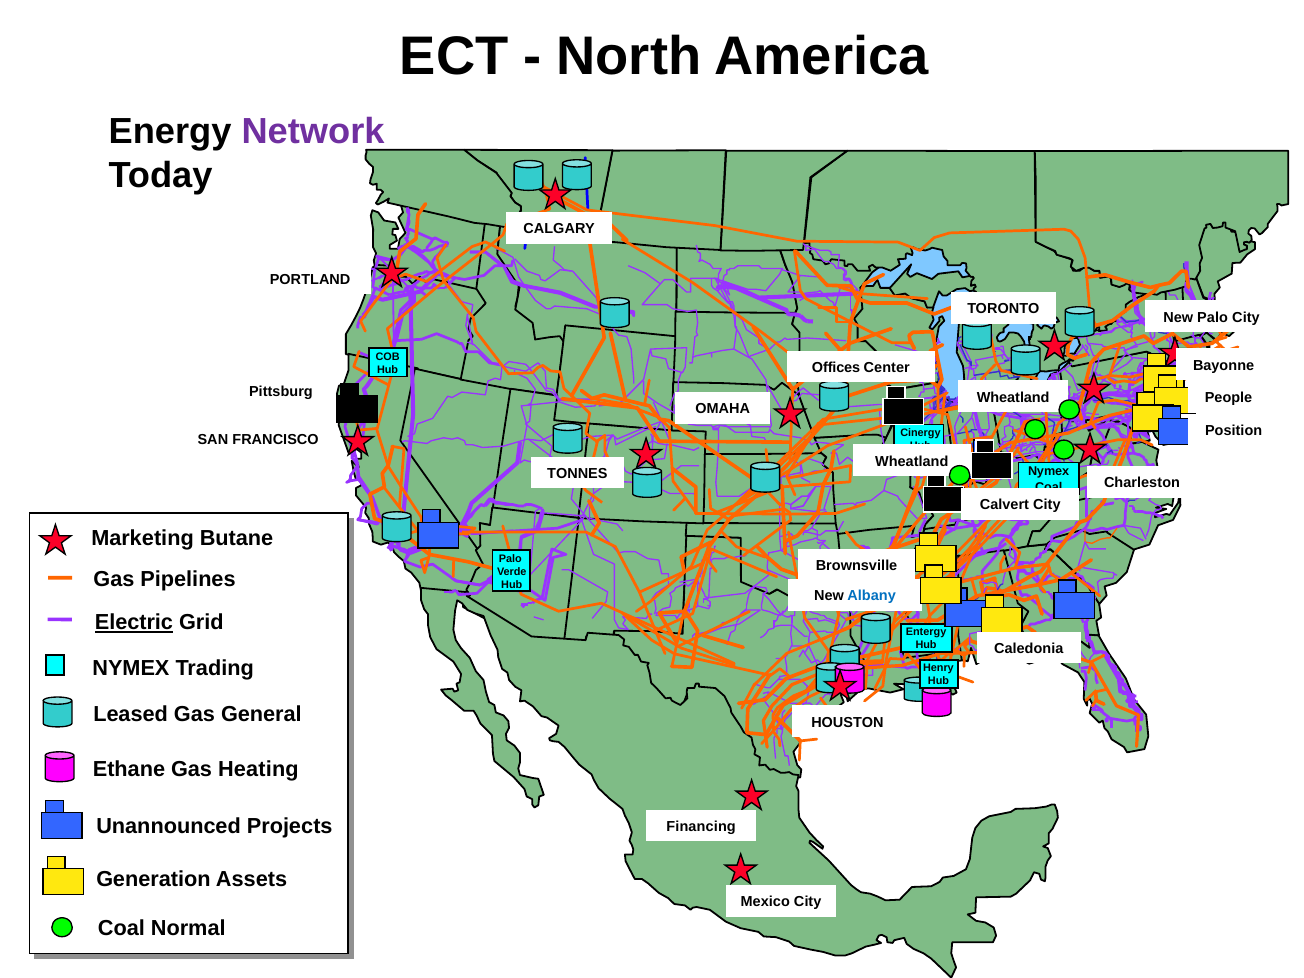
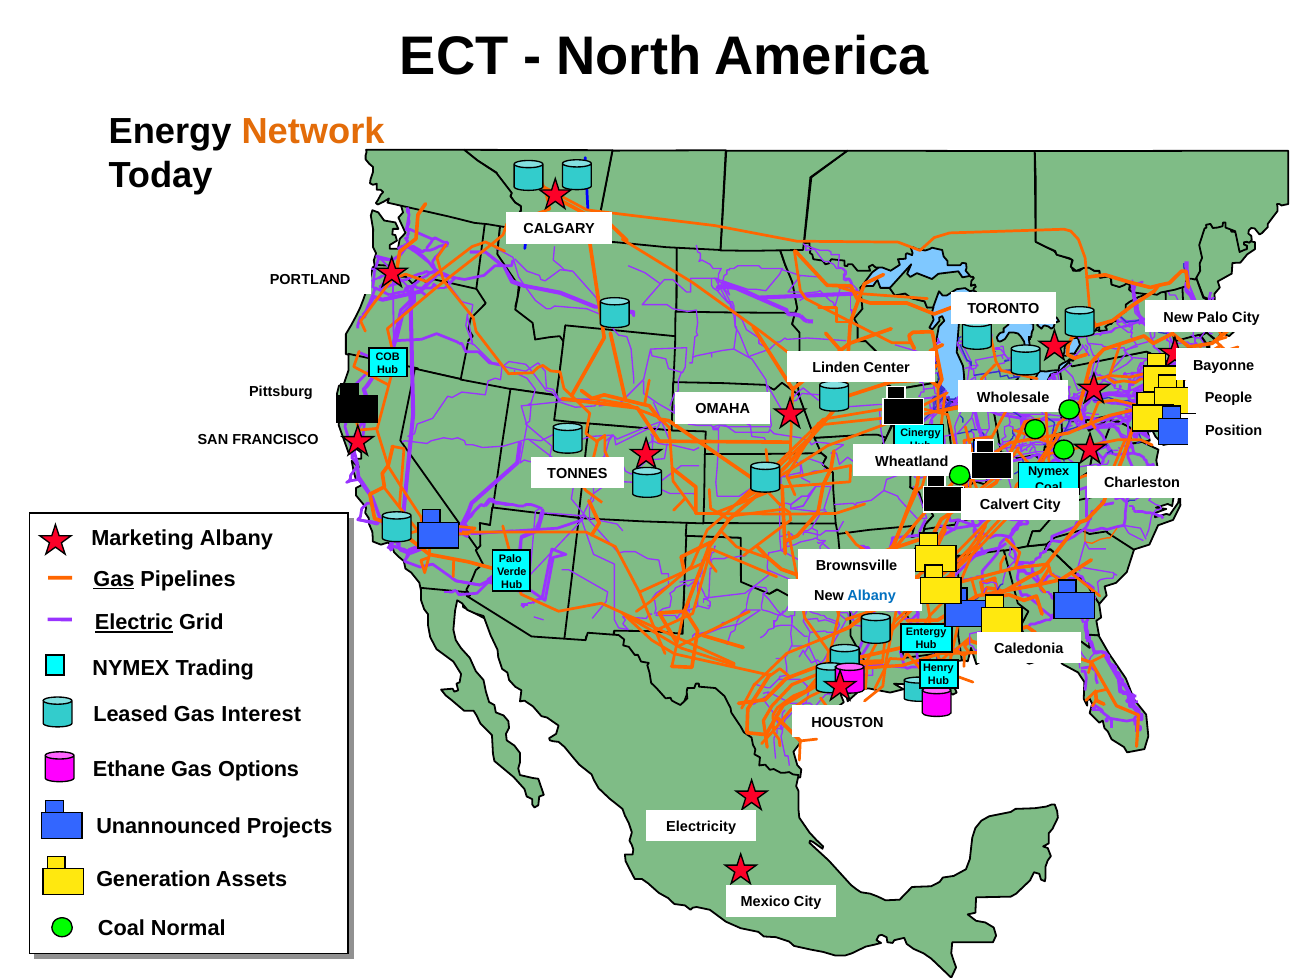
Network colour: purple -> orange (313, 132)
Offices: Offices -> Linden (836, 368)
Wheatland: Wheatland -> Wholesale (1013, 397)
Marketing Butane: Butane -> Albany (236, 539)
Gas underline: none -> present (114, 579)
General: General -> Interest (261, 714)
Heating: Heating -> Options (259, 769)
Financing: Financing -> Electricity (701, 827)
